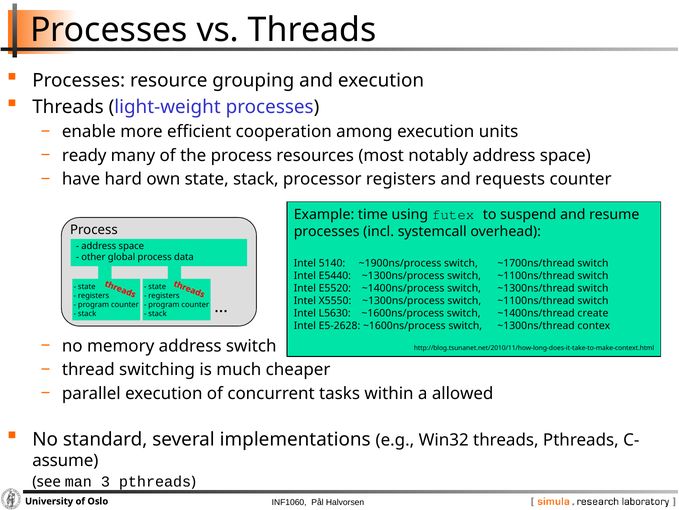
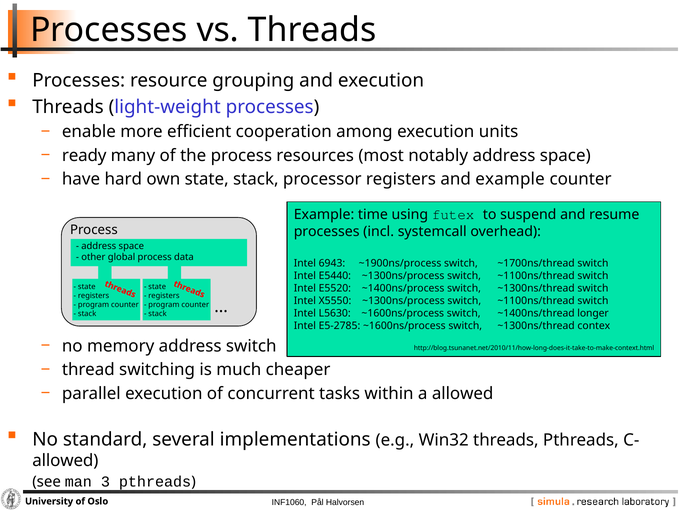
and requests: requests -> example (510, 179)
5140: 5140 -> 6943 (332, 263)
create: create -> longer (593, 313)
E5-2628: E5-2628 -> E5-2785 (339, 325)
assume: assume -> allowed (65, 460)
